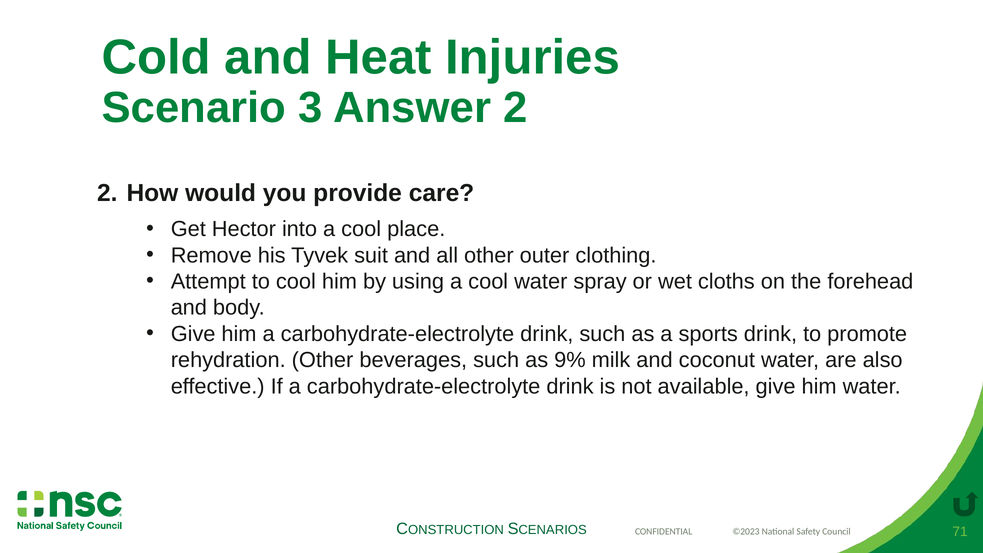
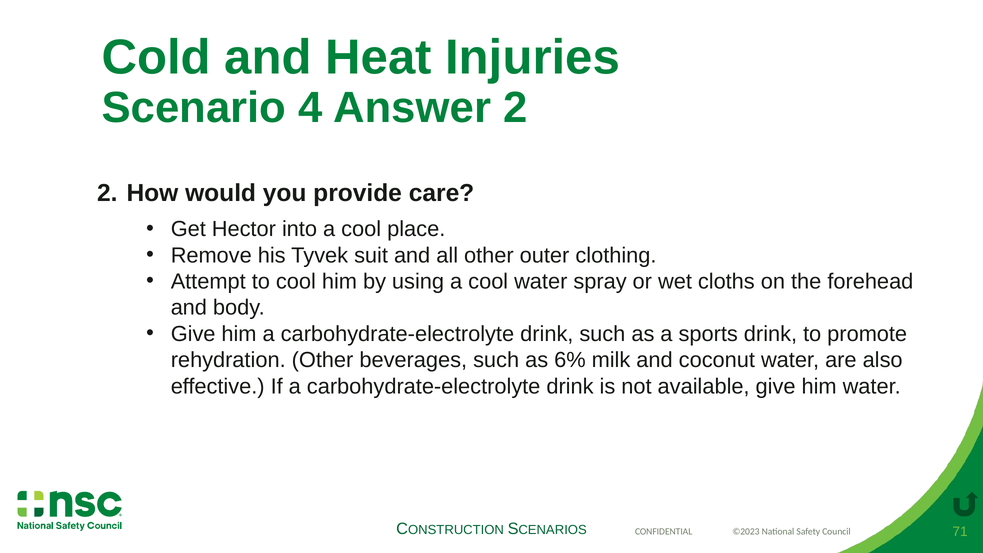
3: 3 -> 4 (311, 108)
9%: 9% -> 6% (570, 360)
